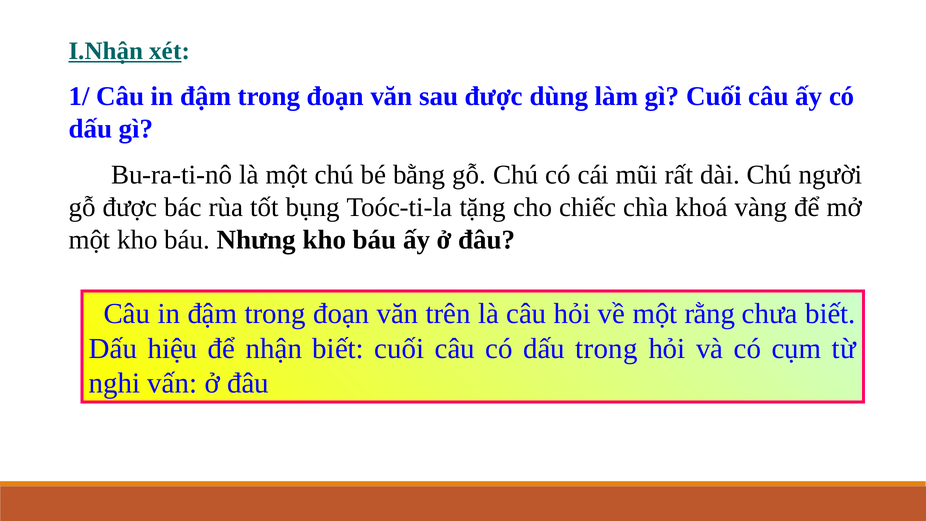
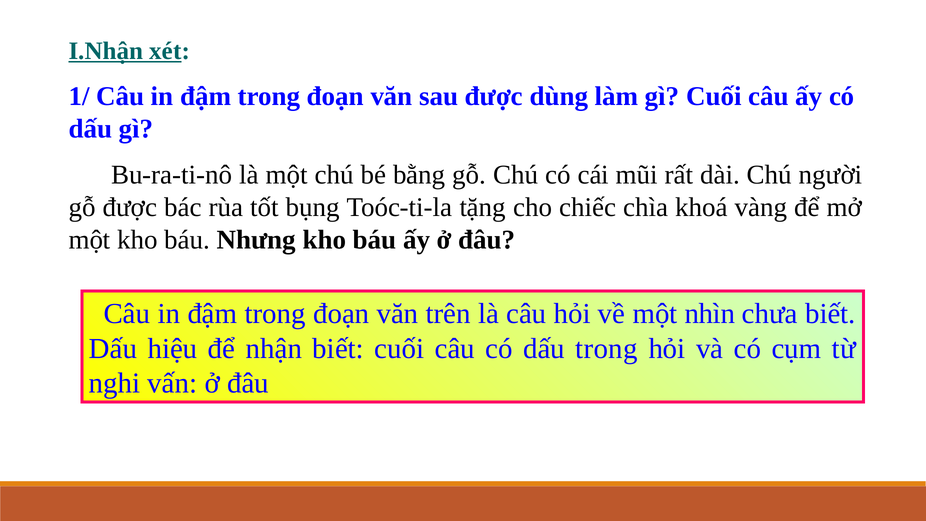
rằng: rằng -> nhìn (710, 314)
